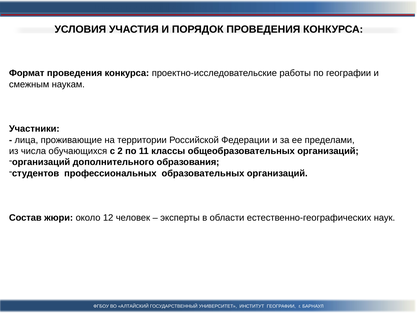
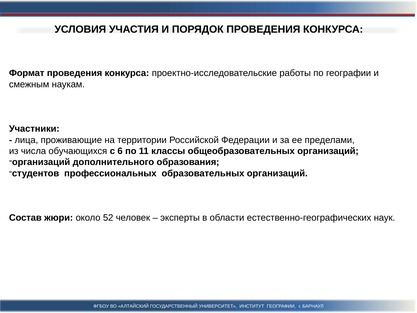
2: 2 -> 6 (120, 151)
12: 12 -> 52 (108, 218)
